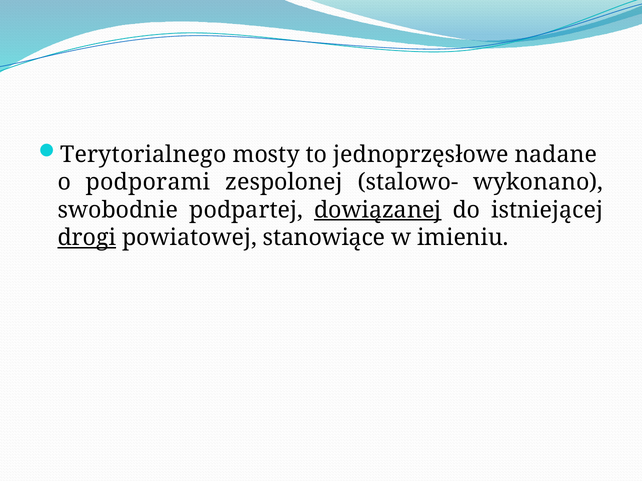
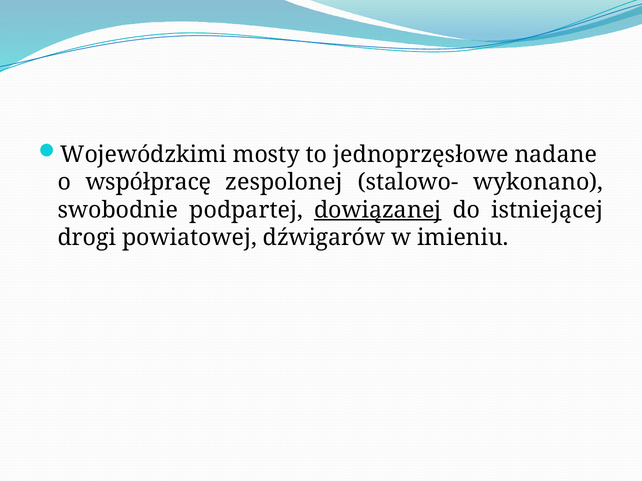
Terytorialnego: Terytorialnego -> Wojewódzkimi (144, 155)
podporami: podporami -> współpracę (148, 182)
drogi underline: present -> none (87, 238)
stanowiące: stanowiące -> dźwigarów (324, 238)
